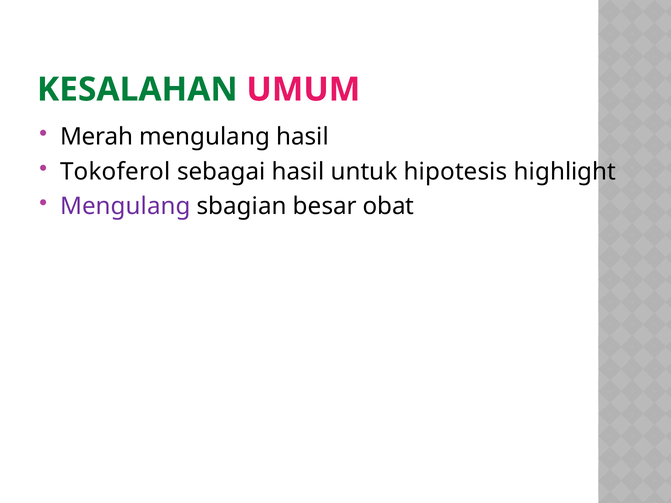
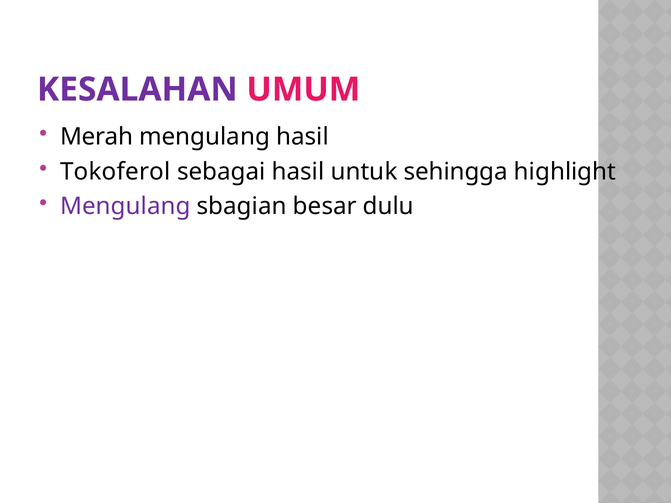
KESALAHAN colour: green -> purple (137, 90)
hipotesis: hipotesis -> sehingga (456, 172)
obat: obat -> dulu (388, 206)
